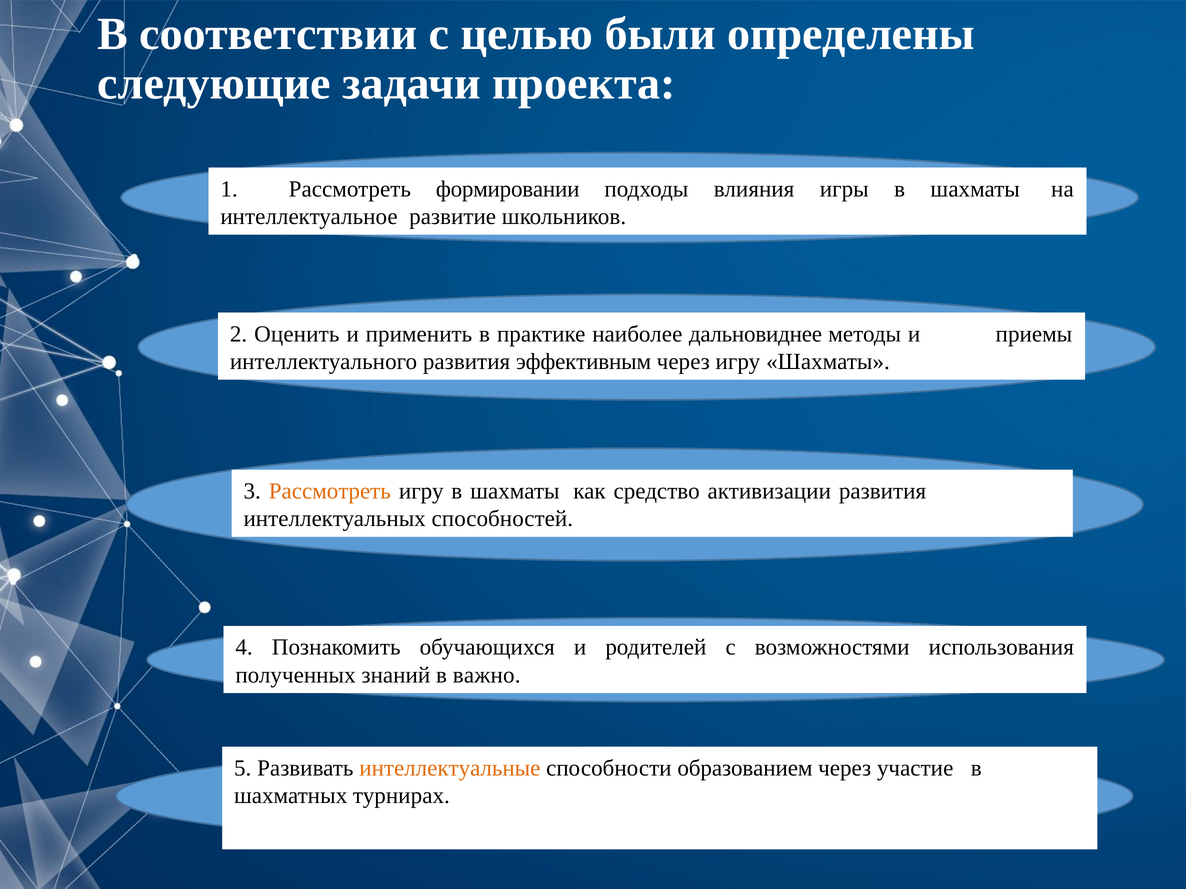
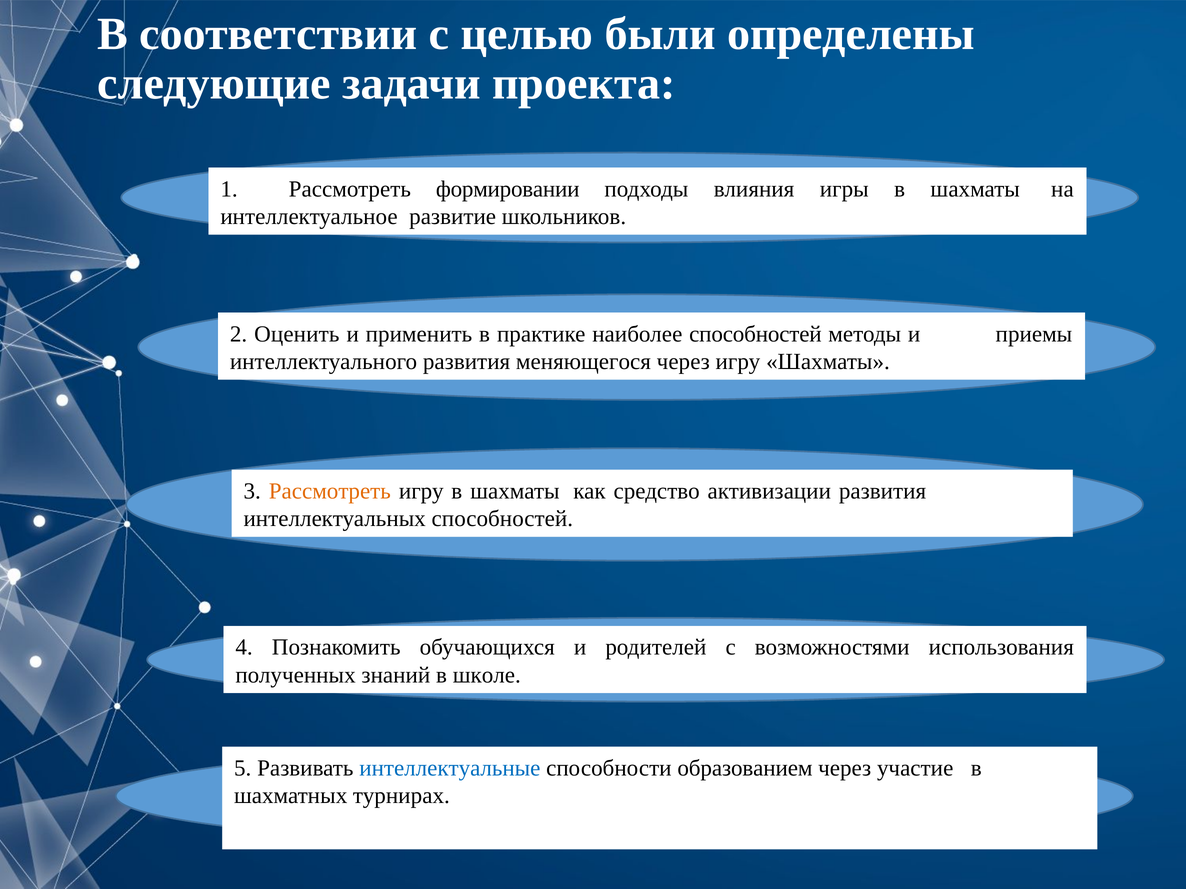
наиболее дальновиднее: дальновиднее -> способностей (755, 334)
эффективным: эффективным -> меняющегося (583, 362)
важно: важно -> школе (487, 675)
интеллектуальные colour: orange -> blue (450, 768)
